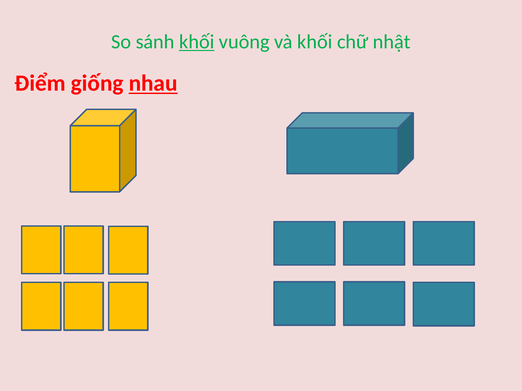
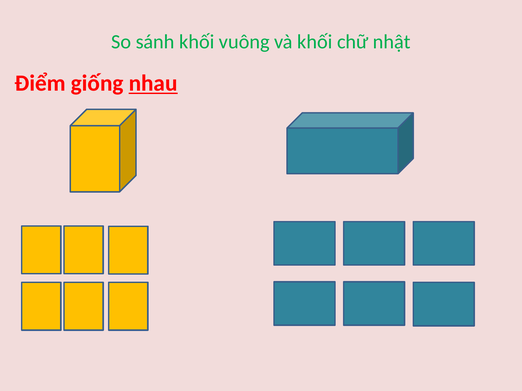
khối underline: present -> none (197, 42)
